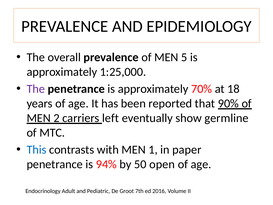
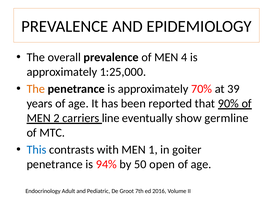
5: 5 -> 4 (184, 57)
The colour: purple -> orange (36, 89)
18: 18 -> 39 (233, 89)
left: left -> line (111, 118)
paper: paper -> goiter (187, 150)
